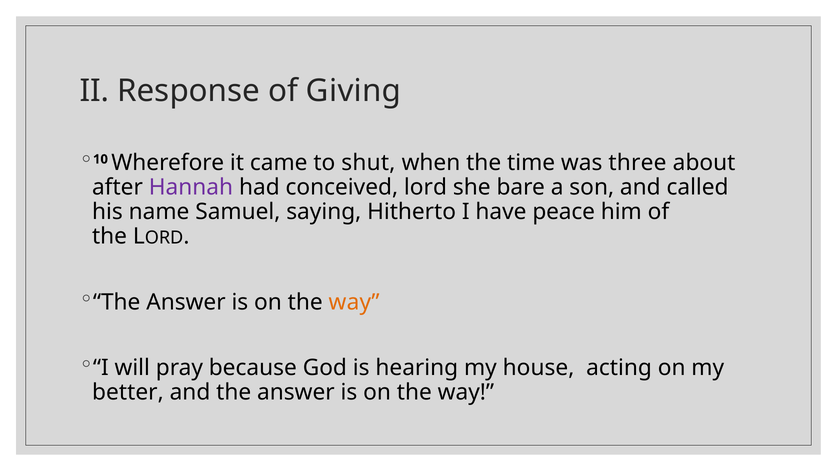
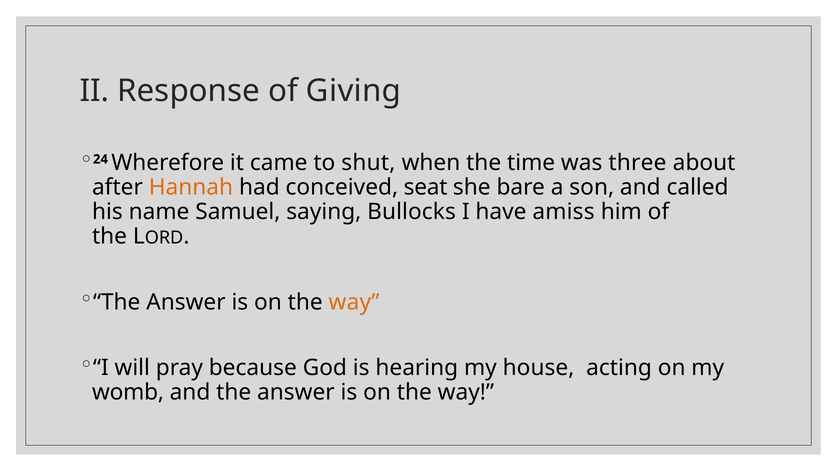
10: 10 -> 24 (100, 159)
Hannah colour: purple -> orange (191, 187)
lord: lord -> seat (426, 187)
Hitherto: Hitherto -> Bullocks (412, 212)
peace: peace -> amiss (564, 212)
better: better -> womb (128, 392)
